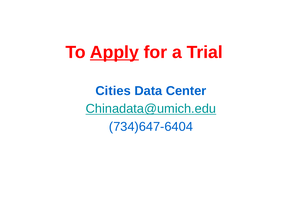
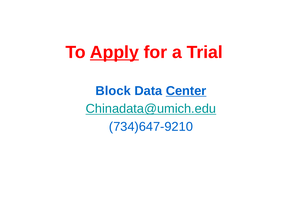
Cities: Cities -> Block (113, 91)
Center underline: none -> present (186, 91)
734)647-6404: 734)647-6404 -> 734)647-9210 (151, 127)
